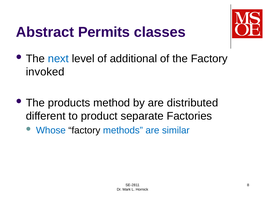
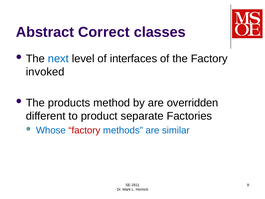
Permits: Permits -> Correct (104, 32)
additional: additional -> interfaces (133, 59)
distributed: distributed -> overridden (193, 103)
factory colour: black -> red (84, 130)
